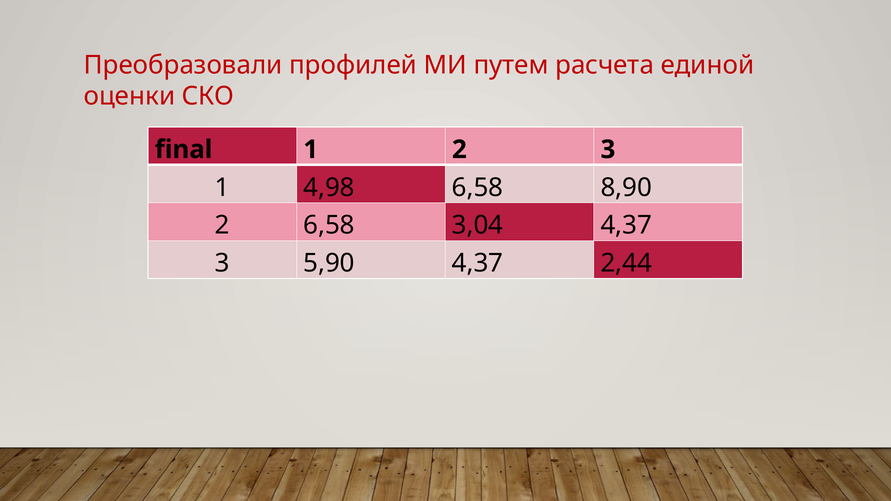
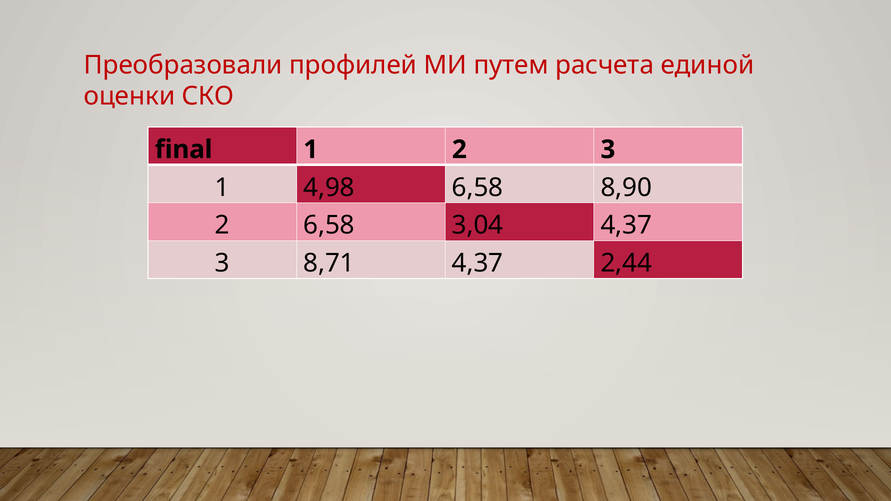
5,90: 5,90 -> 8,71 (329, 263)
